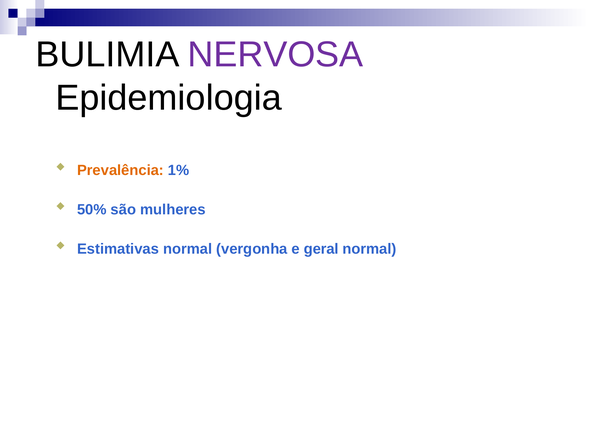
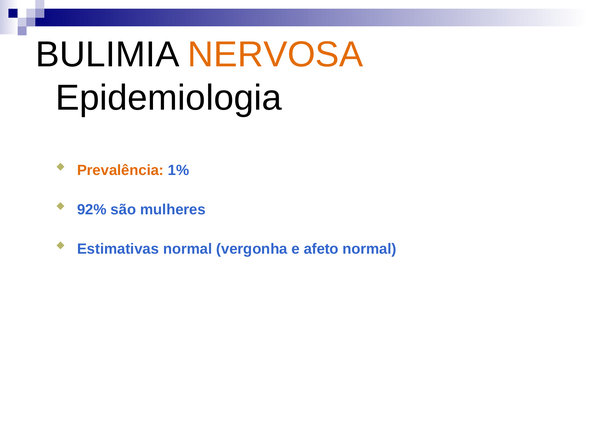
NERVOSA colour: purple -> orange (275, 55)
50%: 50% -> 92% (92, 209)
geral: geral -> afeto (321, 249)
